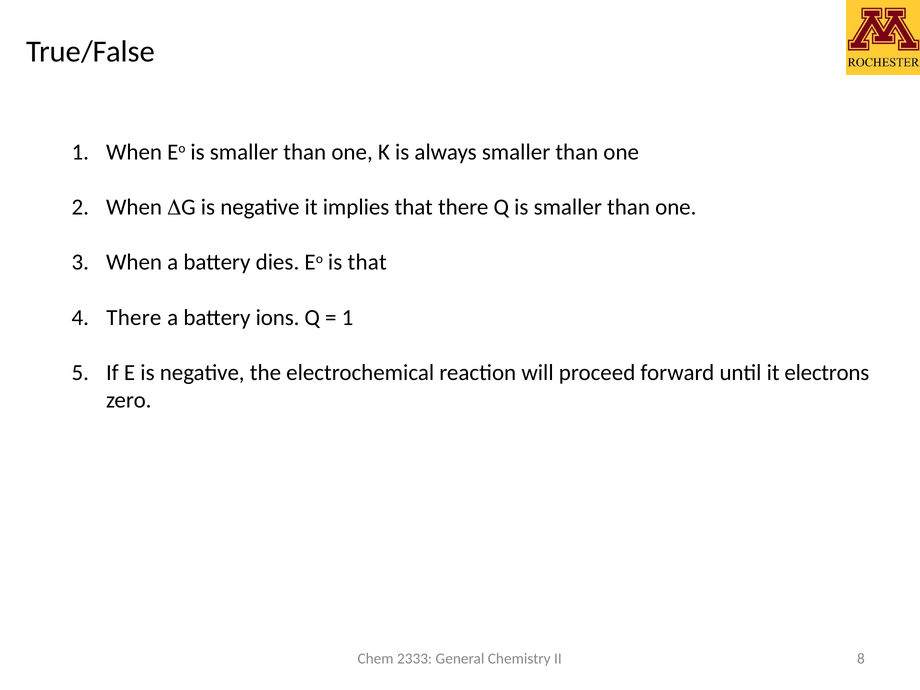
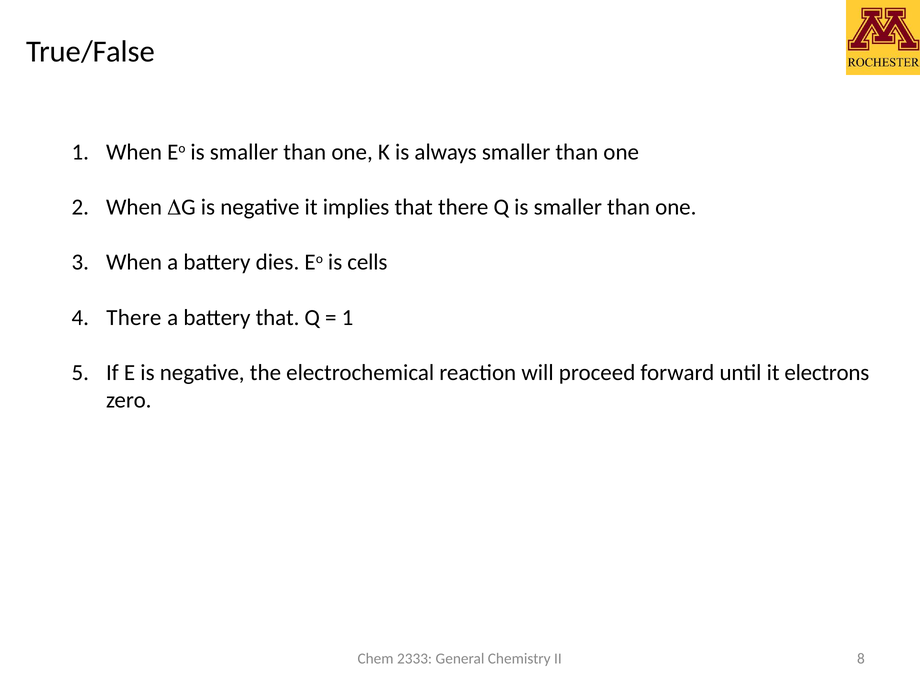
is that: that -> cells (367, 262)
battery ions: ions -> that (278, 318)
